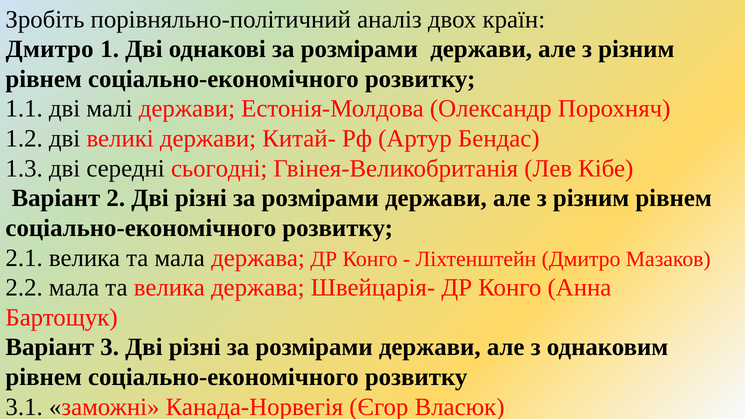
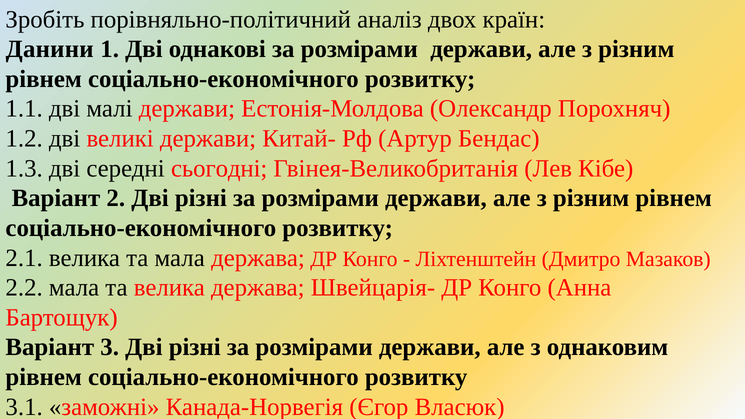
Дмитро: Дмитро -> Данини (50, 49)
